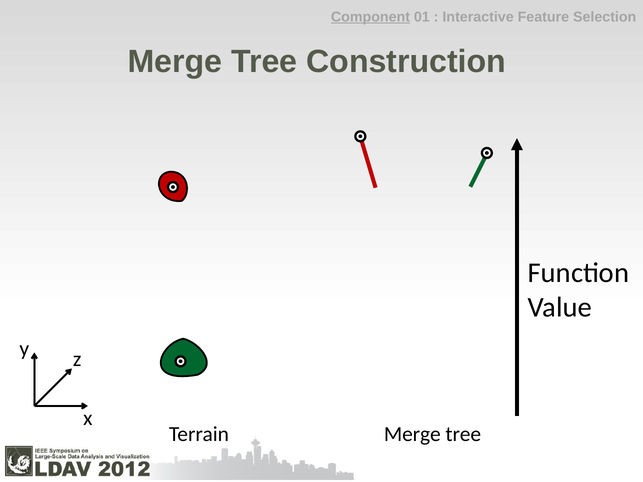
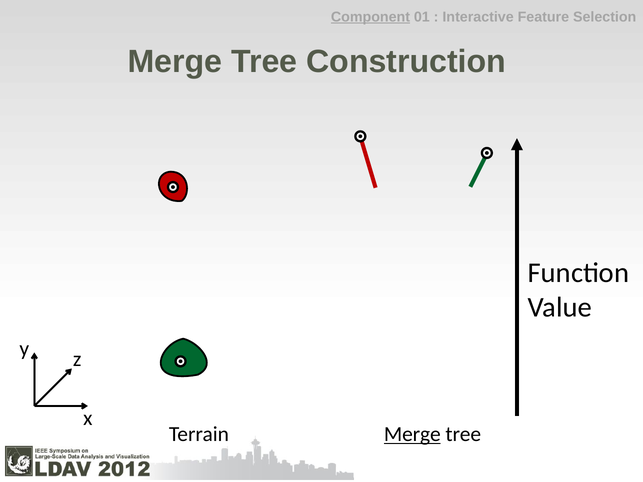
Merge underline: none -> present (412, 435)
